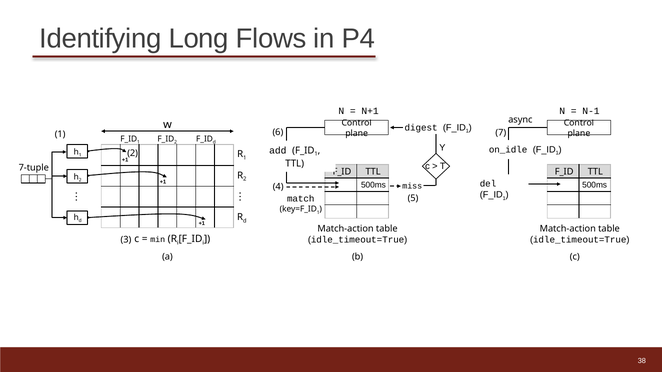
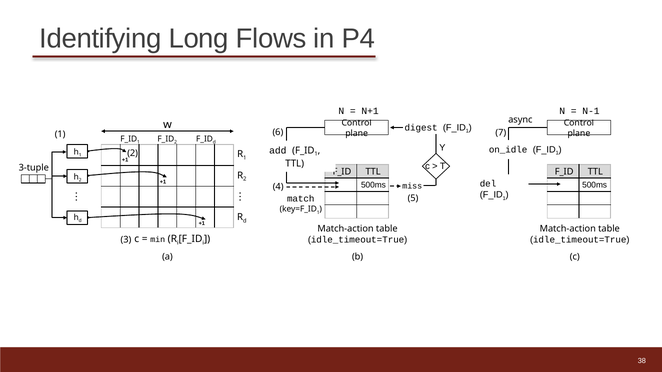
7-tuple: 7-tuple -> 3-tuple (34, 168)
